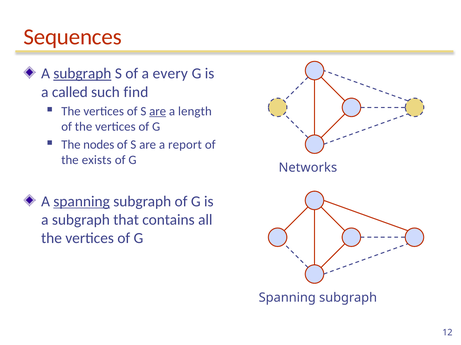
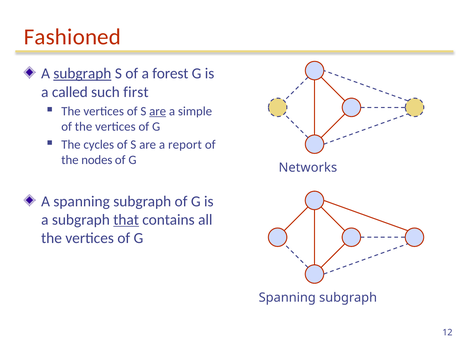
Sequences: Sequences -> Fashioned (72, 37)
every: every -> forest (170, 74)
find: find -> first (136, 92)
length: length -> simple (195, 111)
nodes: nodes -> cycles (99, 145)
exists: exists -> nodes (97, 160)
spanning underline: present -> none (82, 202)
that underline: none -> present (126, 220)
